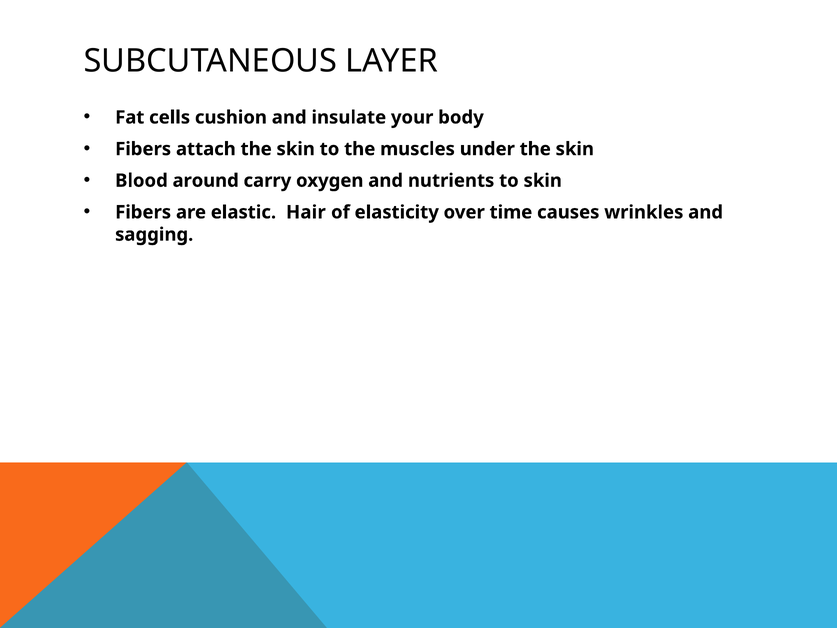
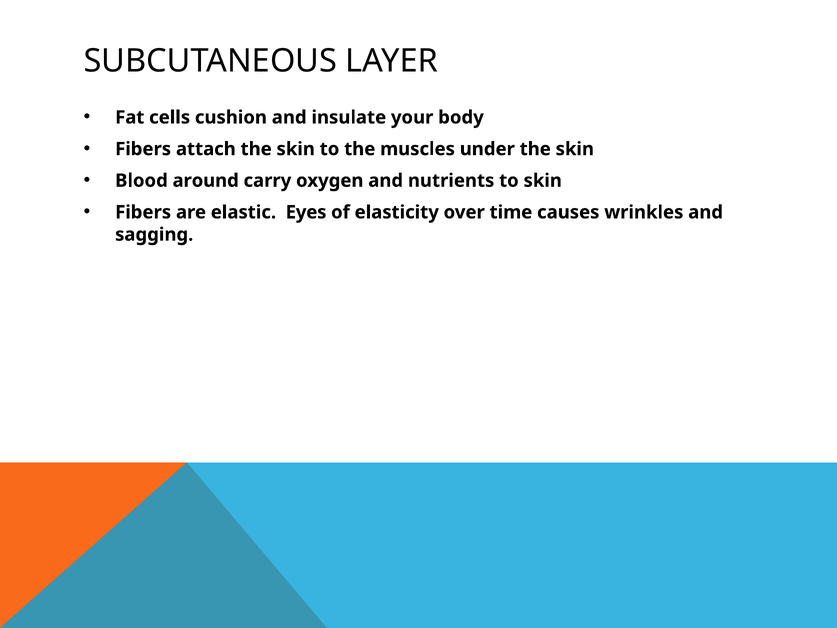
Hair: Hair -> Eyes (306, 212)
